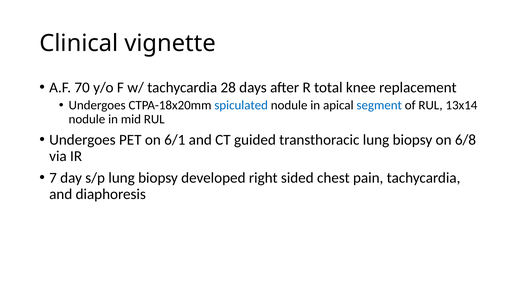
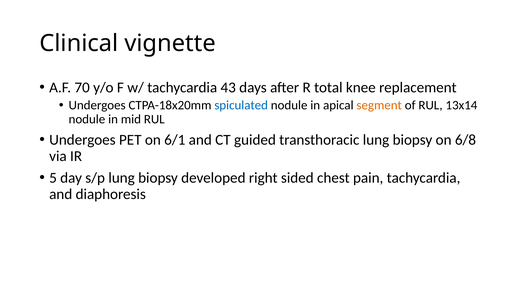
28: 28 -> 43 (228, 88)
segment colour: blue -> orange (379, 105)
7: 7 -> 5 (53, 178)
